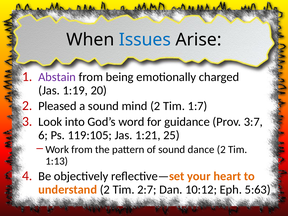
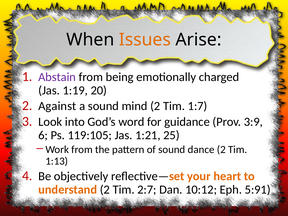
Issues colour: blue -> orange (145, 40)
Pleased: Pleased -> Against (57, 106)
3:7: 3:7 -> 3:9 (253, 122)
5:63: 5:63 -> 5:91 (258, 190)
